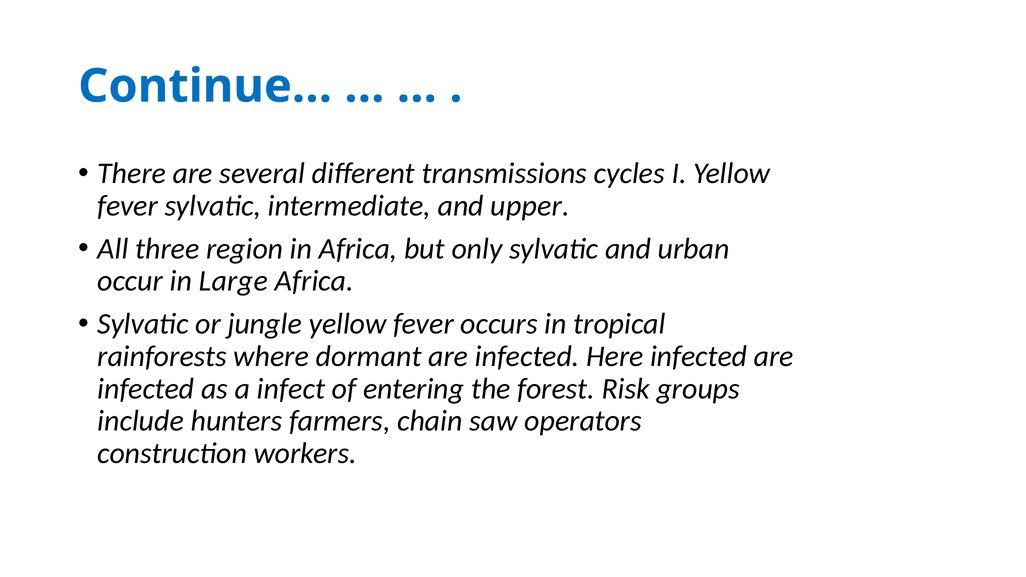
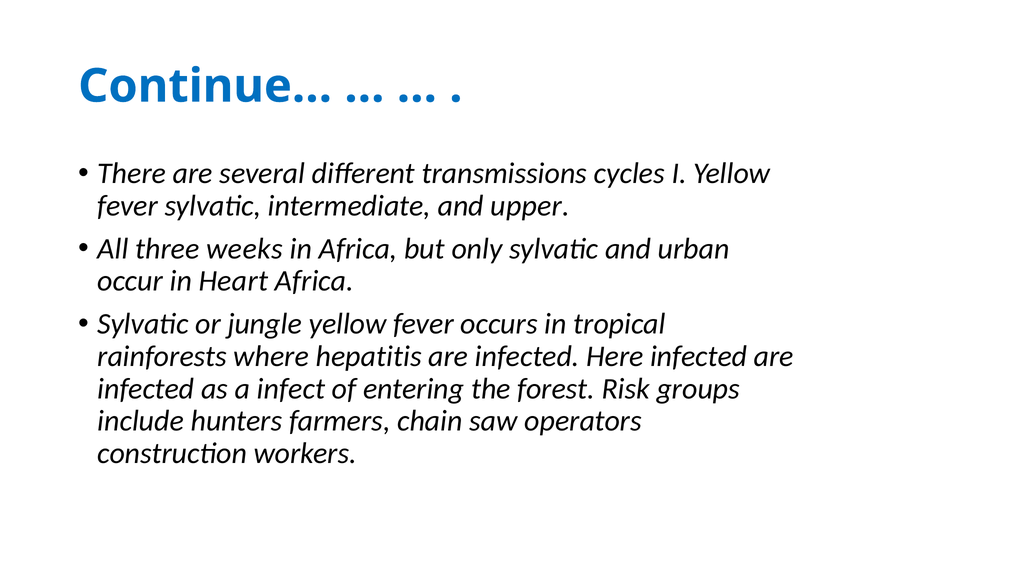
region: region -> weeks (244, 249)
Large: Large -> Heart (233, 281)
dormant: dormant -> hepatitis (369, 356)
